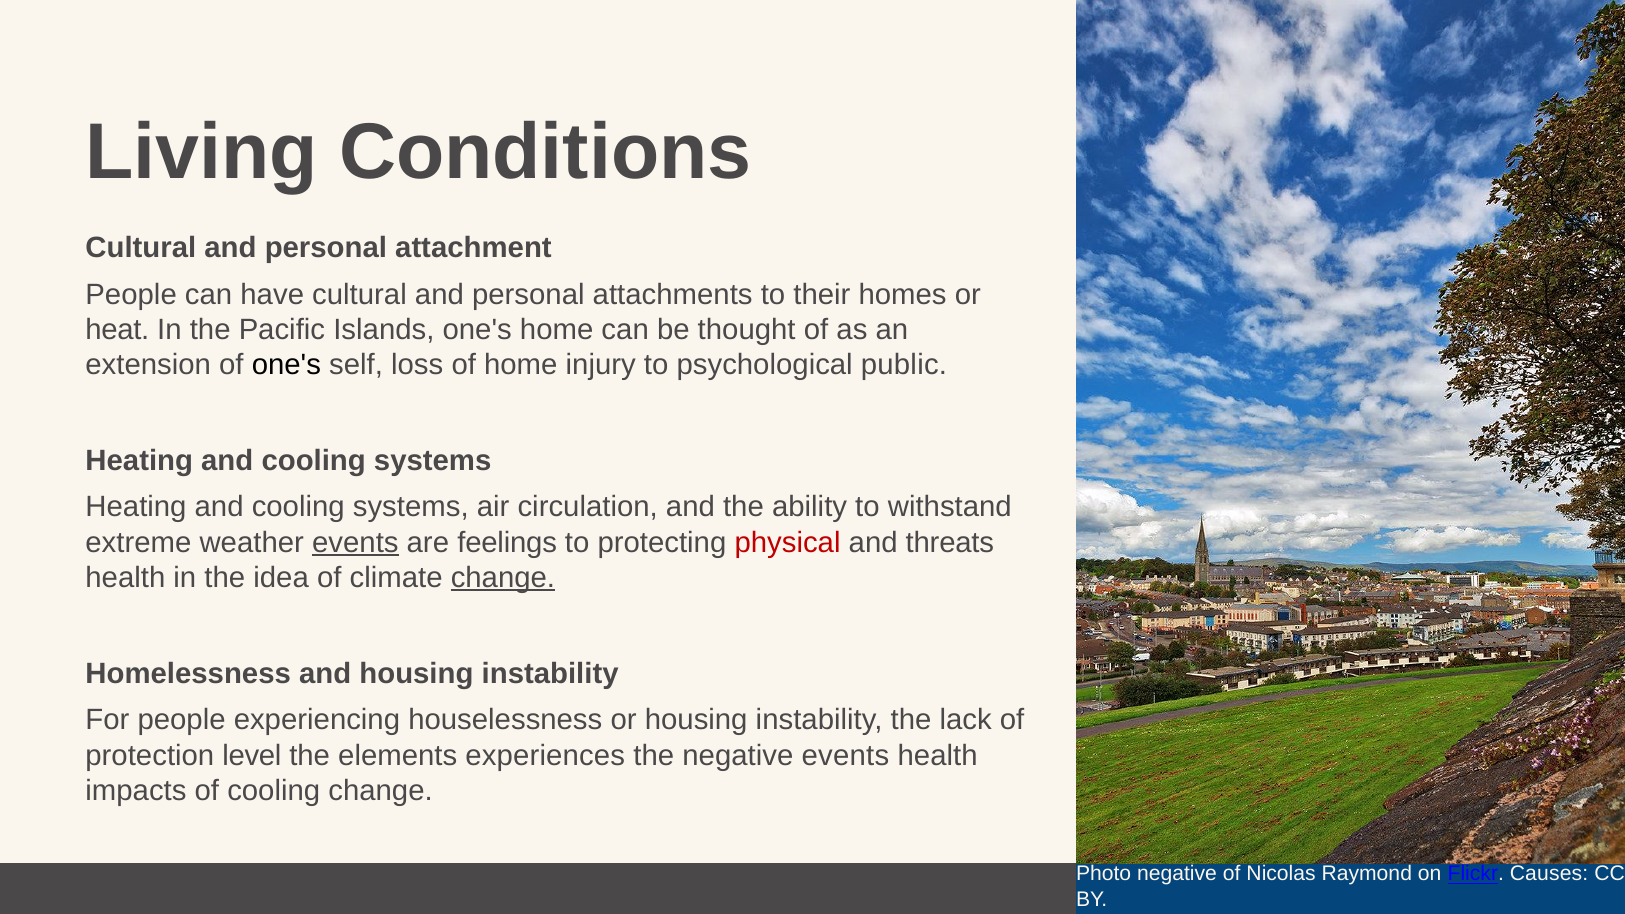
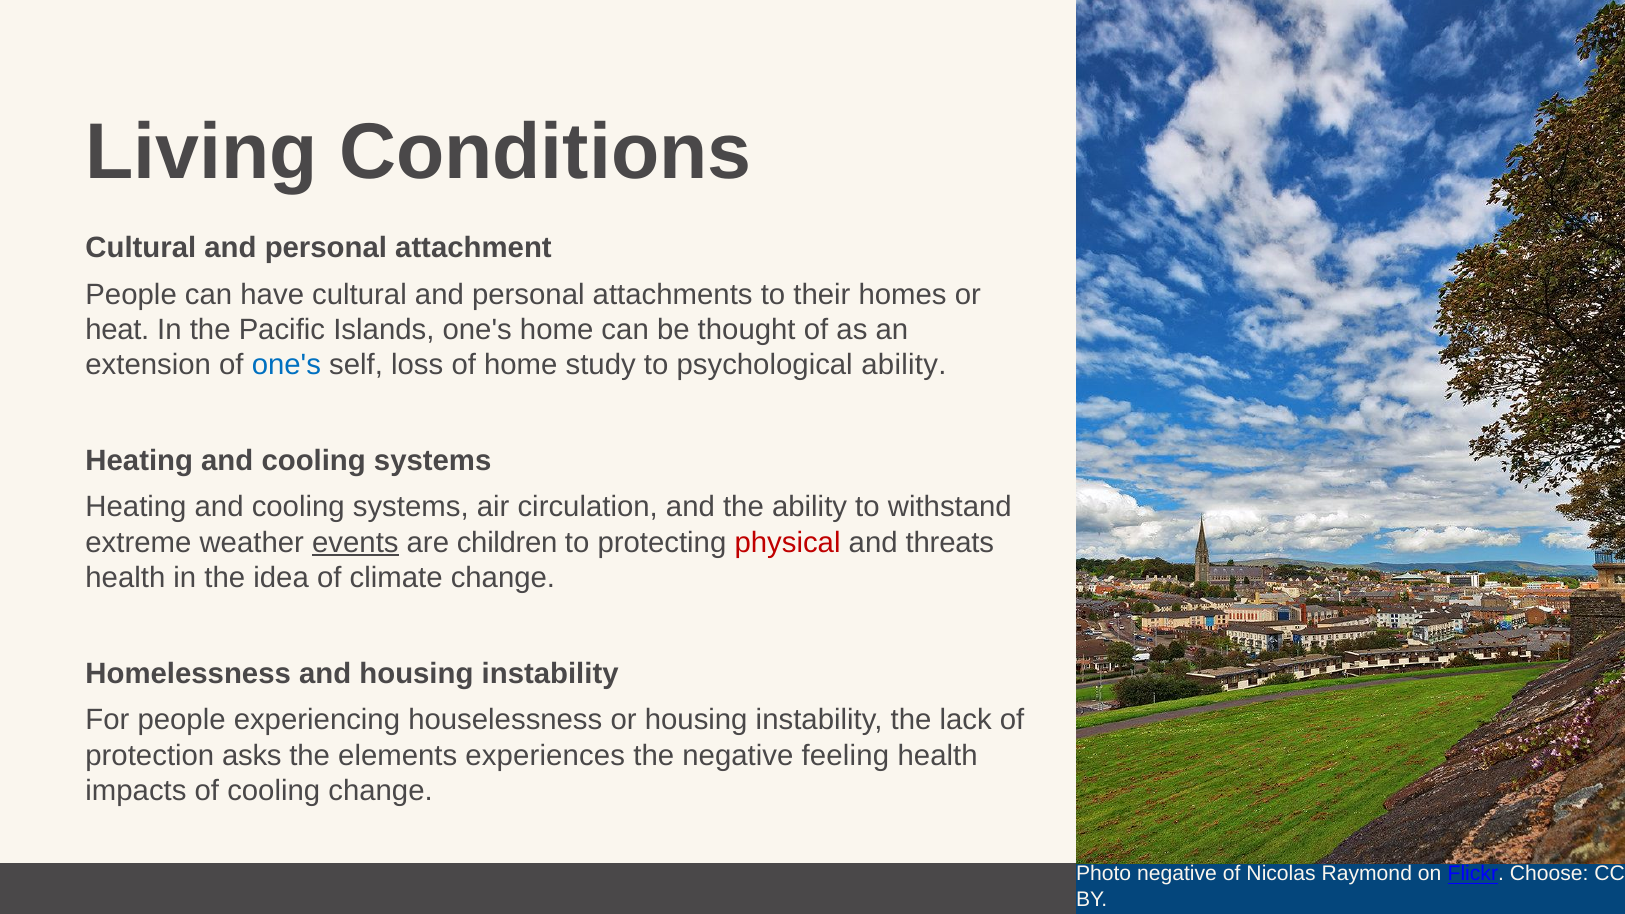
one's colour: black -> blue (286, 365)
injury: injury -> study (601, 365)
psychological public: public -> ability (904, 365)
feelings: feelings -> children (507, 543)
change underline: present -> none (503, 578)
level: level -> asks (252, 755)
negative events: events -> feeling (845, 755)
Causes: Causes -> Choose (1549, 874)
